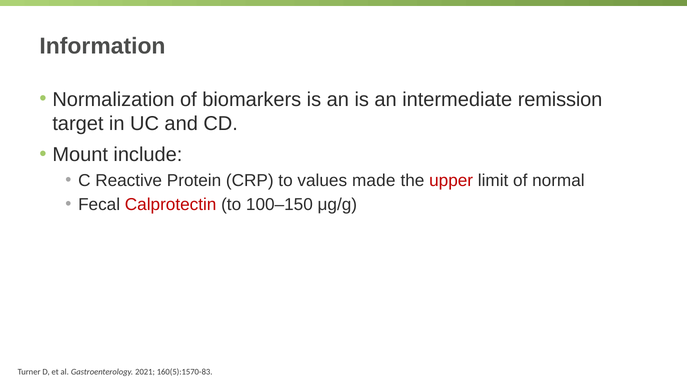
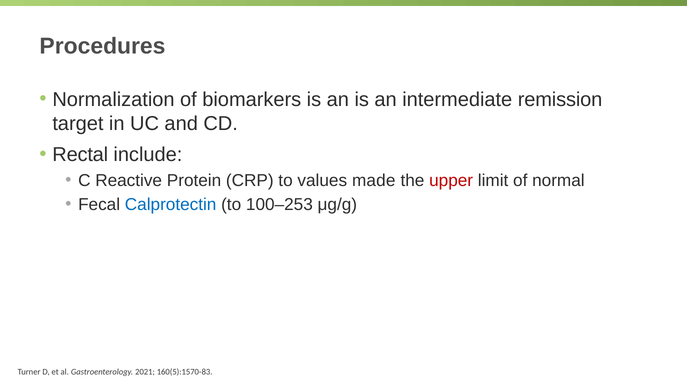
Information: Information -> Procedures (102, 46)
Mount: Mount -> Rectal (80, 154)
Calprotectin colour: red -> blue (171, 204)
100–150: 100–150 -> 100–253 (279, 204)
